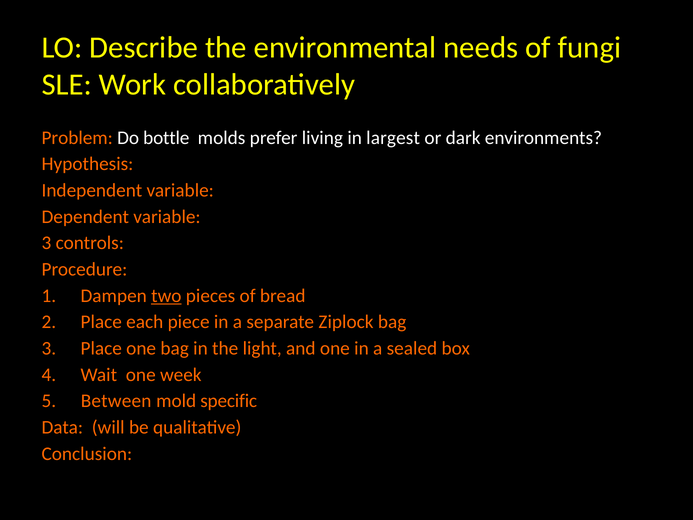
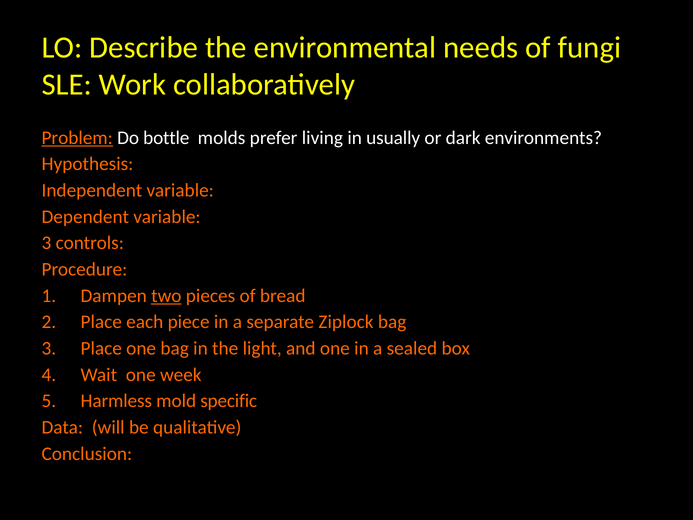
Problem underline: none -> present (77, 138)
largest: largest -> usually (393, 138)
Between: Between -> Harmless (116, 401)
